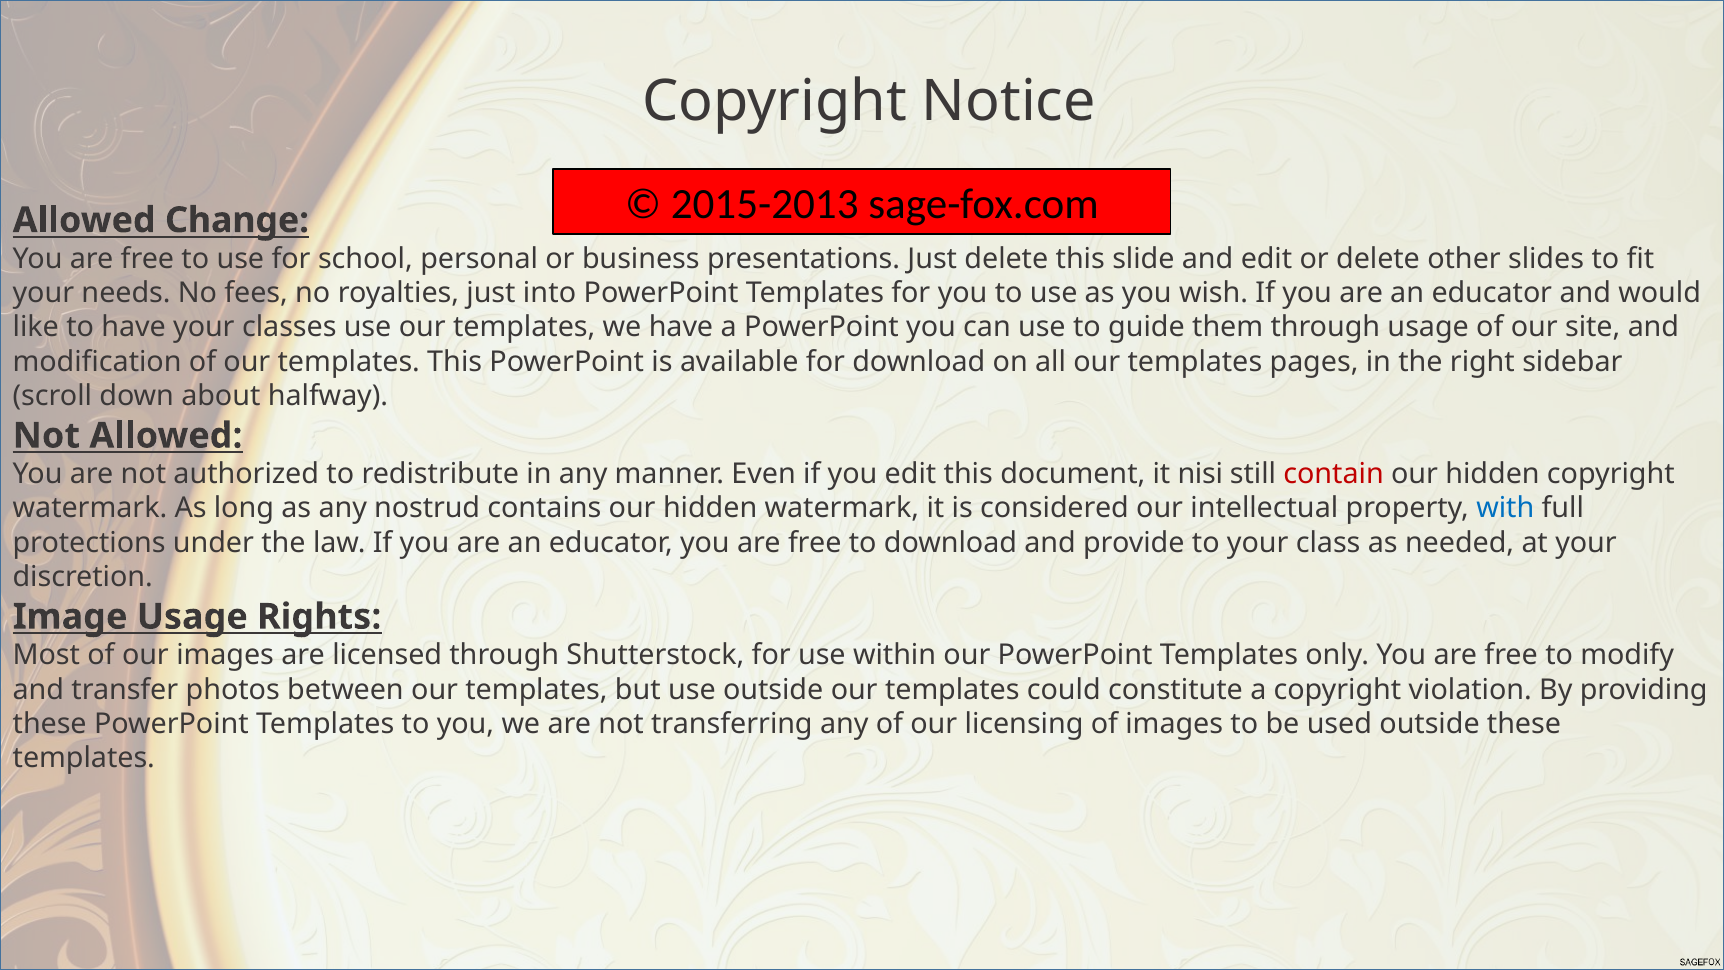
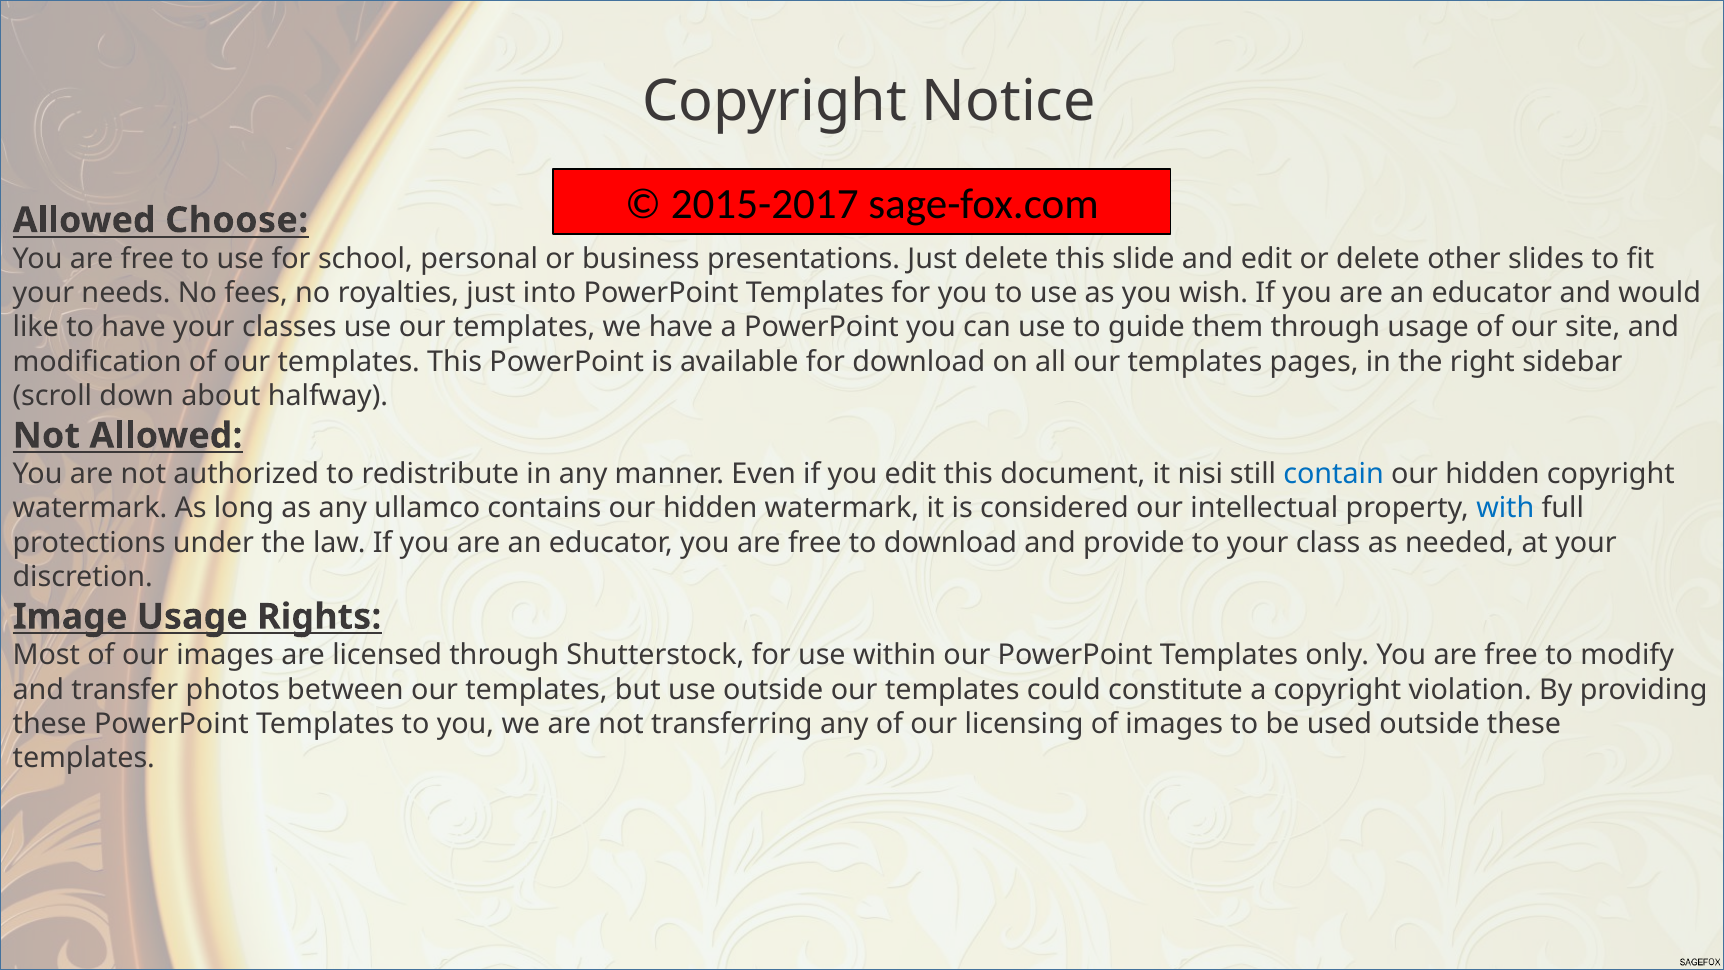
2015-2013: 2015-2013 -> 2015-2017 (765, 205)
Change: Change -> Choose (237, 220)
contain colour: red -> blue (1334, 474)
nostrud: nostrud -> ullamco (427, 508)
